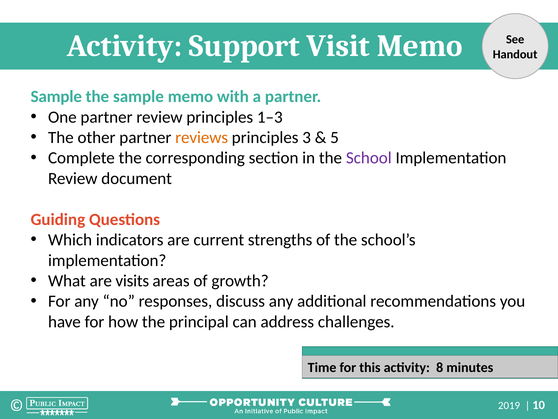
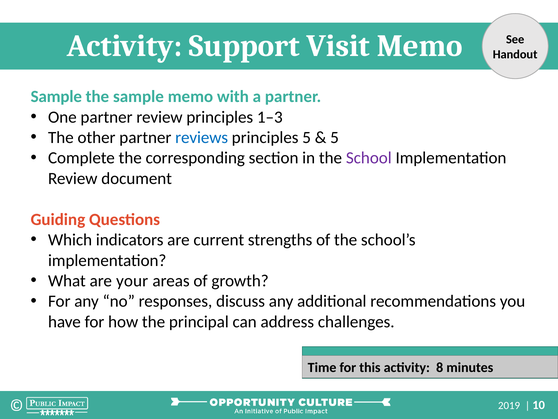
reviews colour: orange -> blue (202, 137)
principles 3: 3 -> 5 (307, 137)
visits: visits -> your (132, 281)
